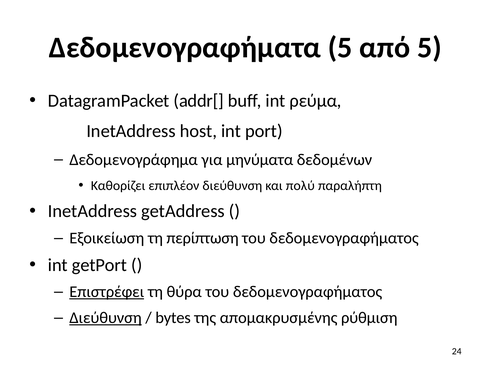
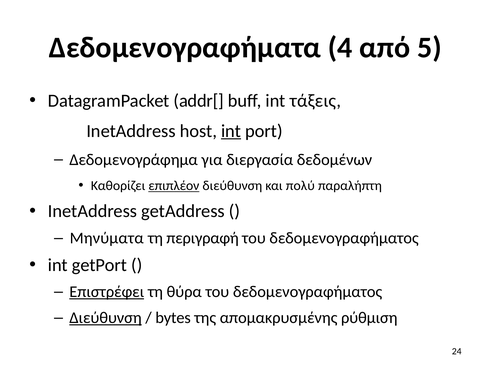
Δεδομενογραφήματα 5: 5 -> 4 (340, 48)
ρεύμα: ρεύμα -> τάξεις (315, 101)
int underline: none -> present (231, 131)
μηνύματα: μηνύματα -> διεργασία (260, 160)
επιπλέον underline: none -> present (174, 186)
Εξοικείωση: Εξοικείωση -> Μηνύματα (107, 238)
περίπτωση: περίπτωση -> περιγραφή (203, 238)
